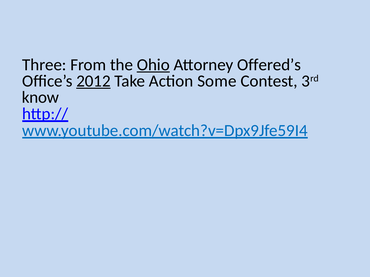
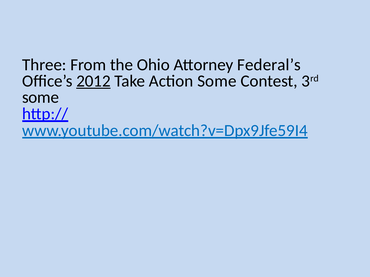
Ohio underline: present -> none (153, 65)
Offered’s: Offered’s -> Federal’s (269, 65)
know: know -> some (41, 98)
